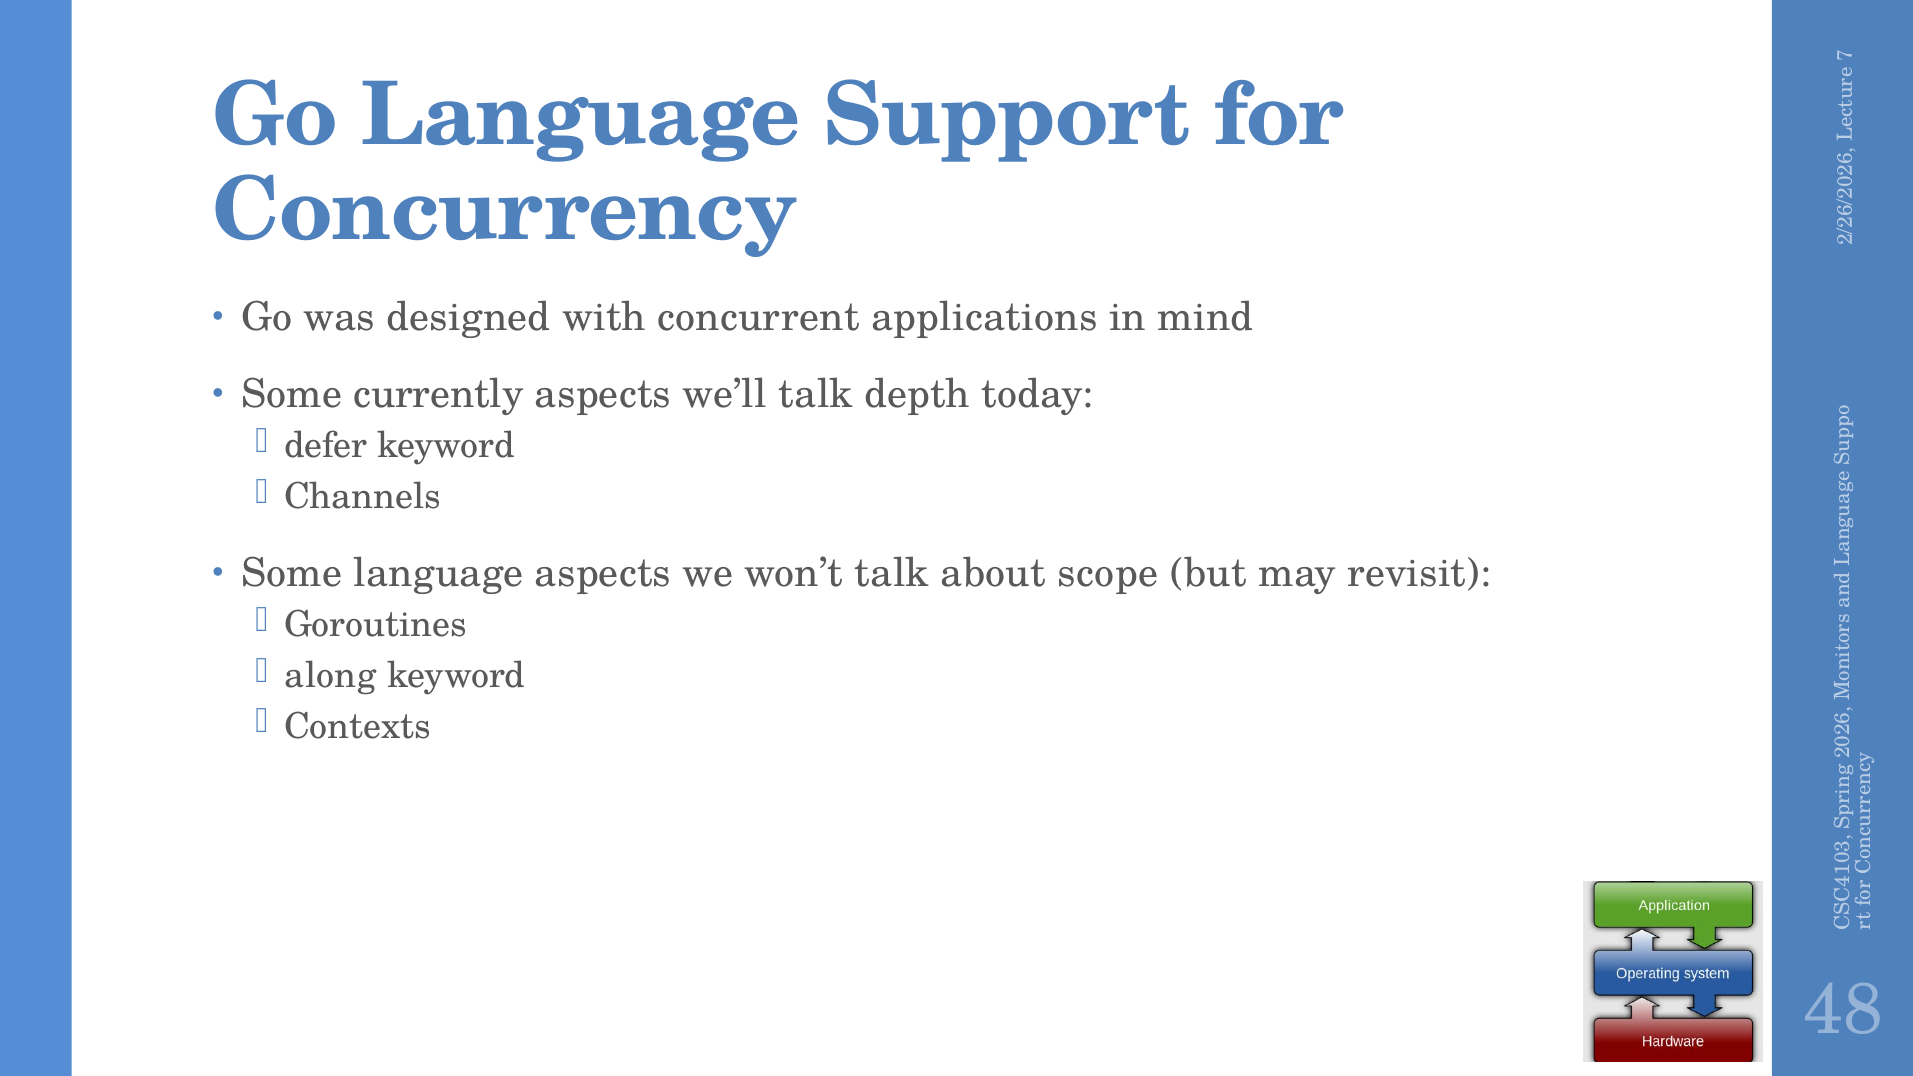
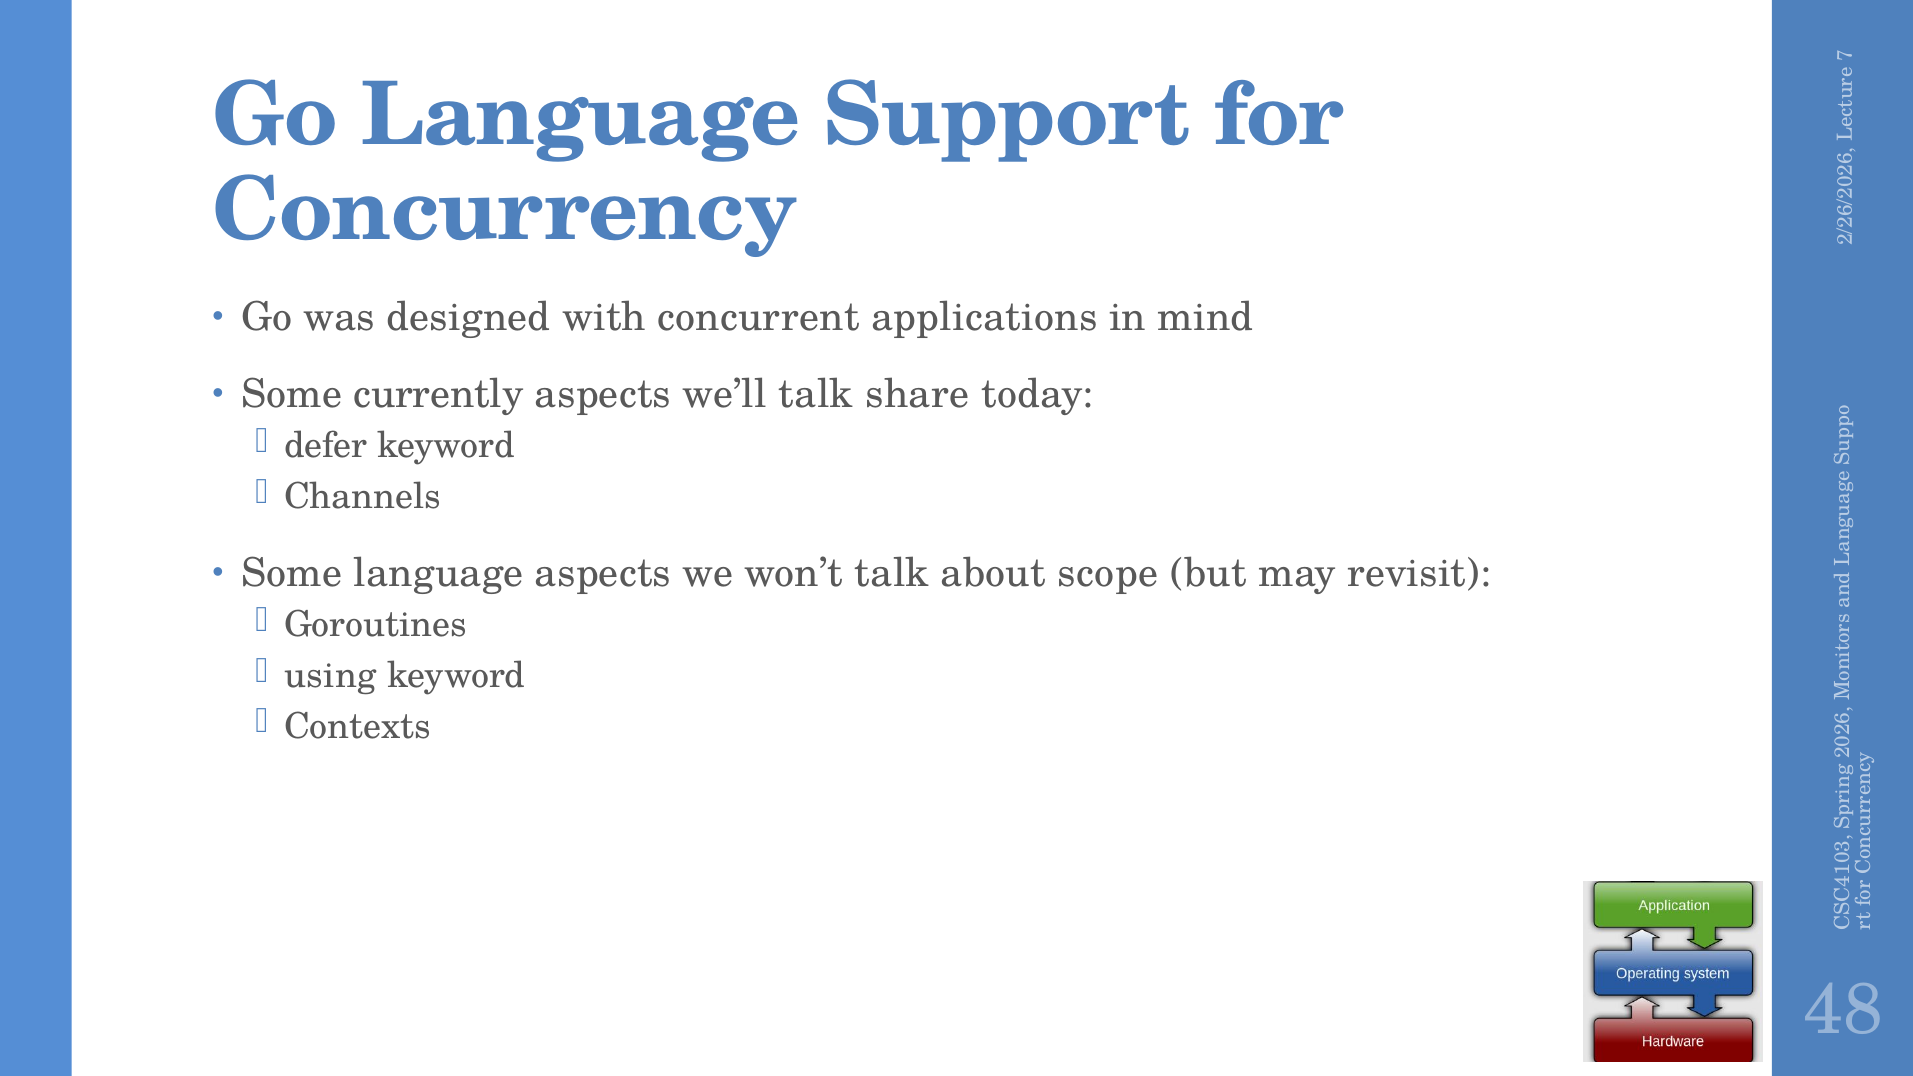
depth: depth -> share (917, 395)
along: along -> using (331, 676)
